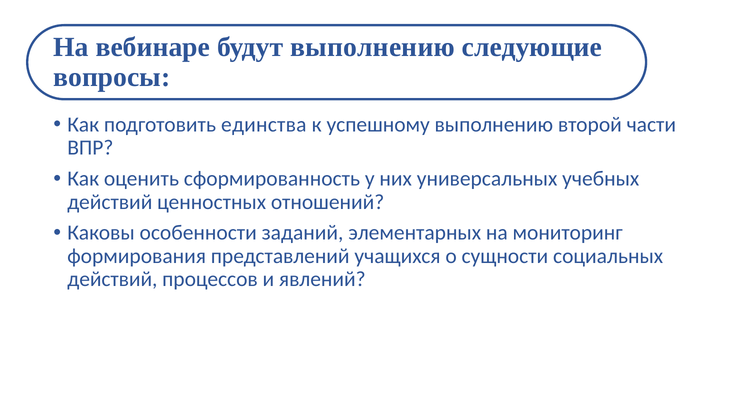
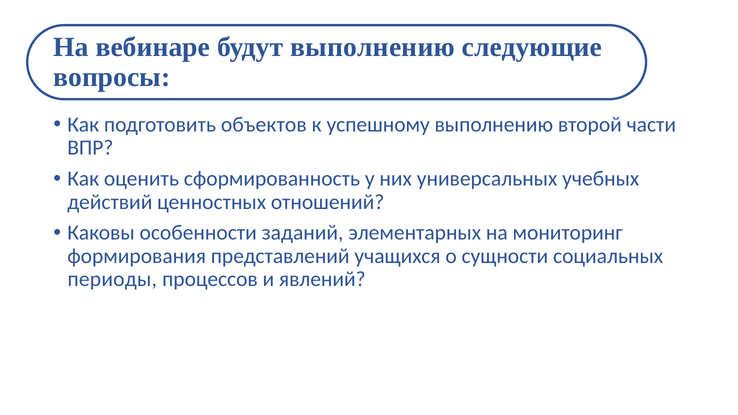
единства: единства -> объектов (264, 125)
действий: действий -> периоды (112, 279)
